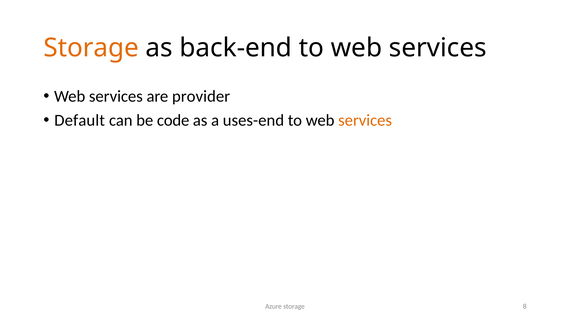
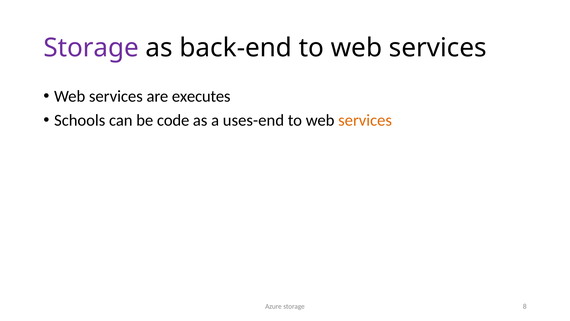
Storage colour: orange -> purple (91, 48)
provider: provider -> executes (201, 96)
Default: Default -> Schools (80, 120)
